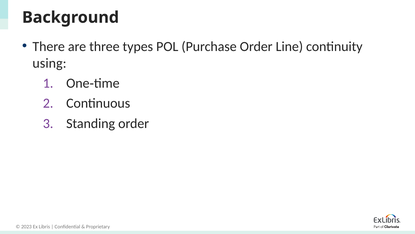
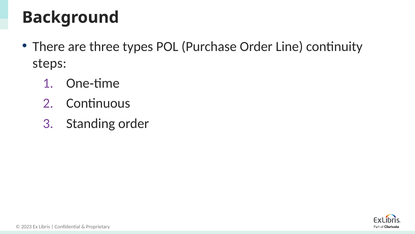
using: using -> steps (49, 63)
